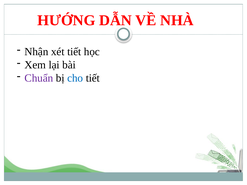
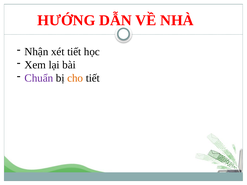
cho colour: blue -> orange (75, 78)
